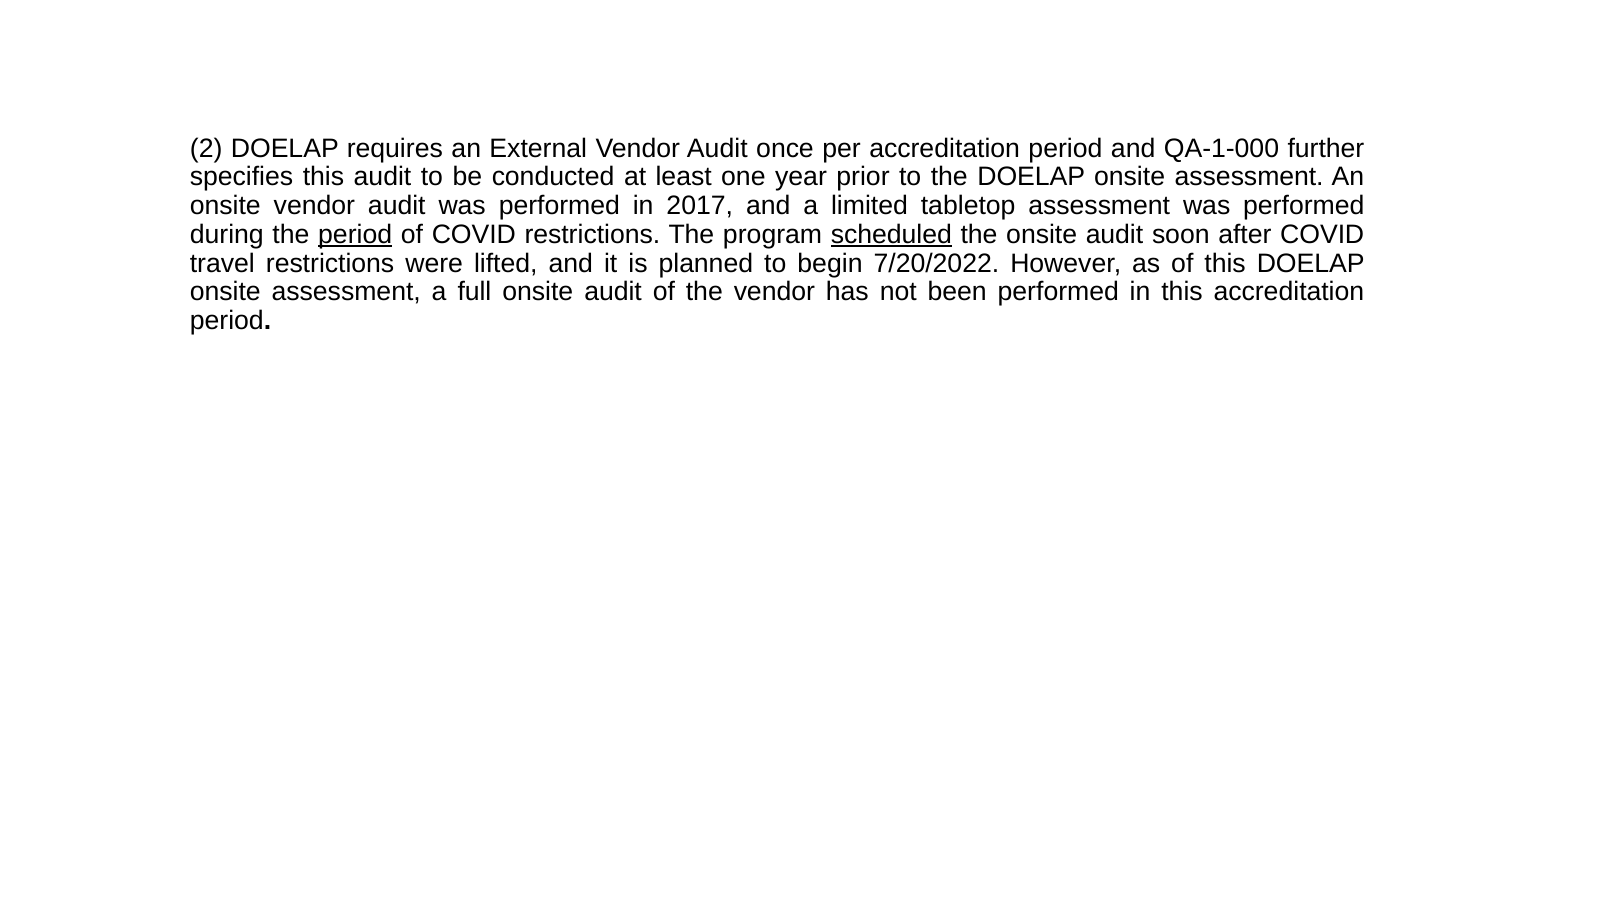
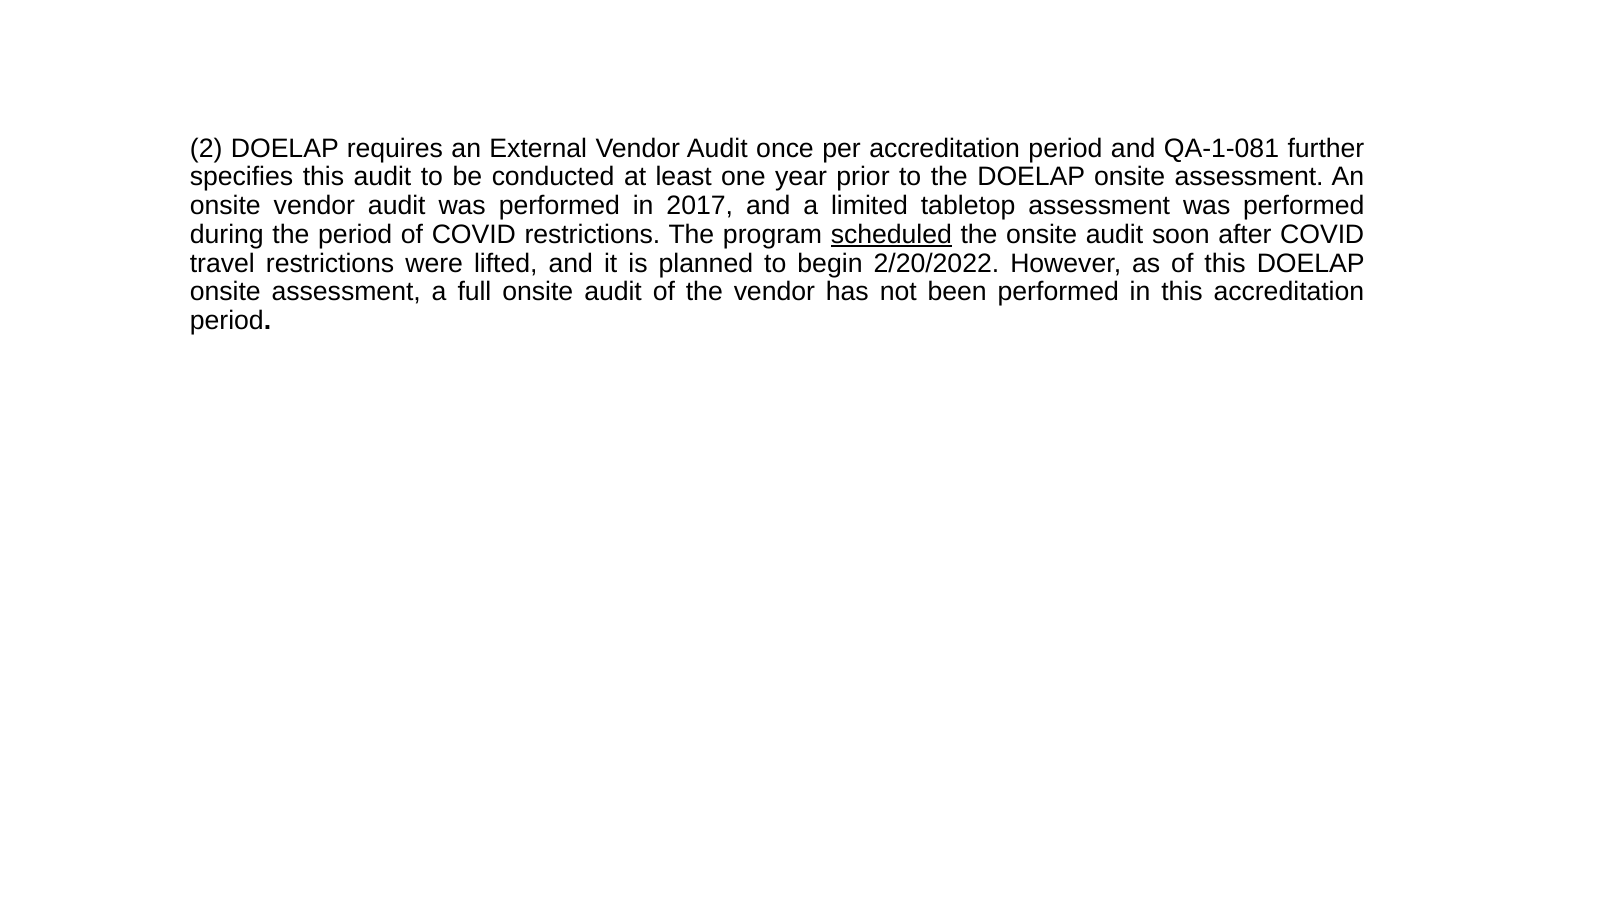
QA-1-000: QA-1-000 -> QA-1-081 (1221, 148)
period underline: present -> none (355, 235)
7/20/2022: 7/20/2022 -> 2/20/2022 (936, 263)
